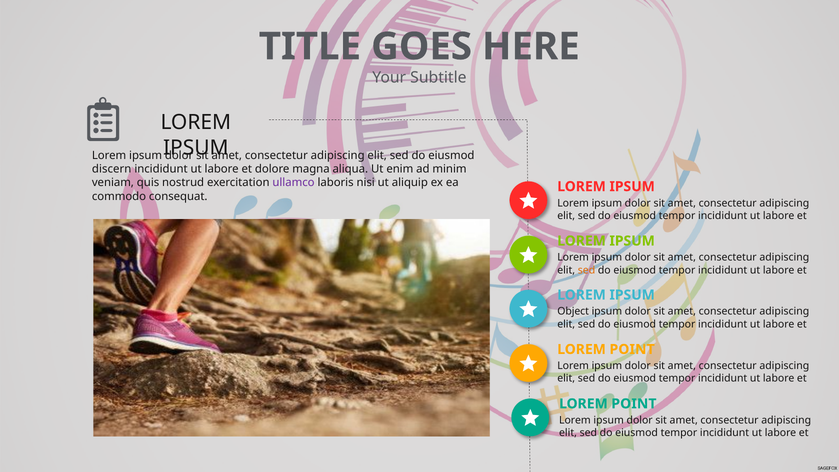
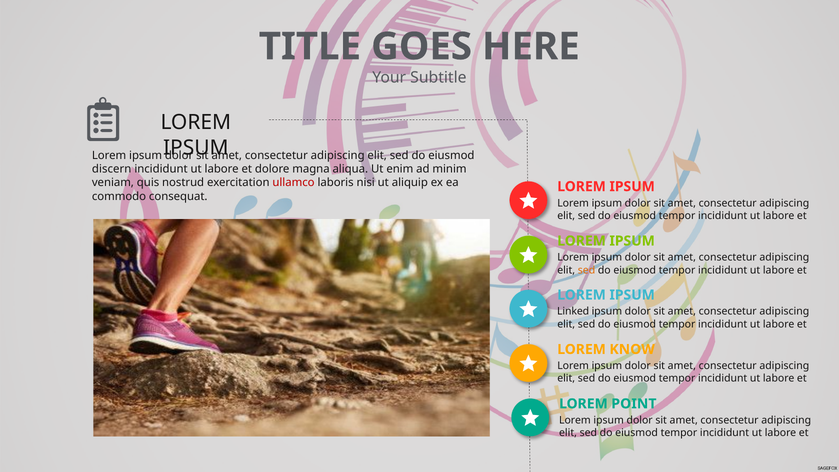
ullamco colour: purple -> red (294, 183)
Object: Object -> Linked (573, 311)
POINT: POINT -> KNOW (632, 349)
